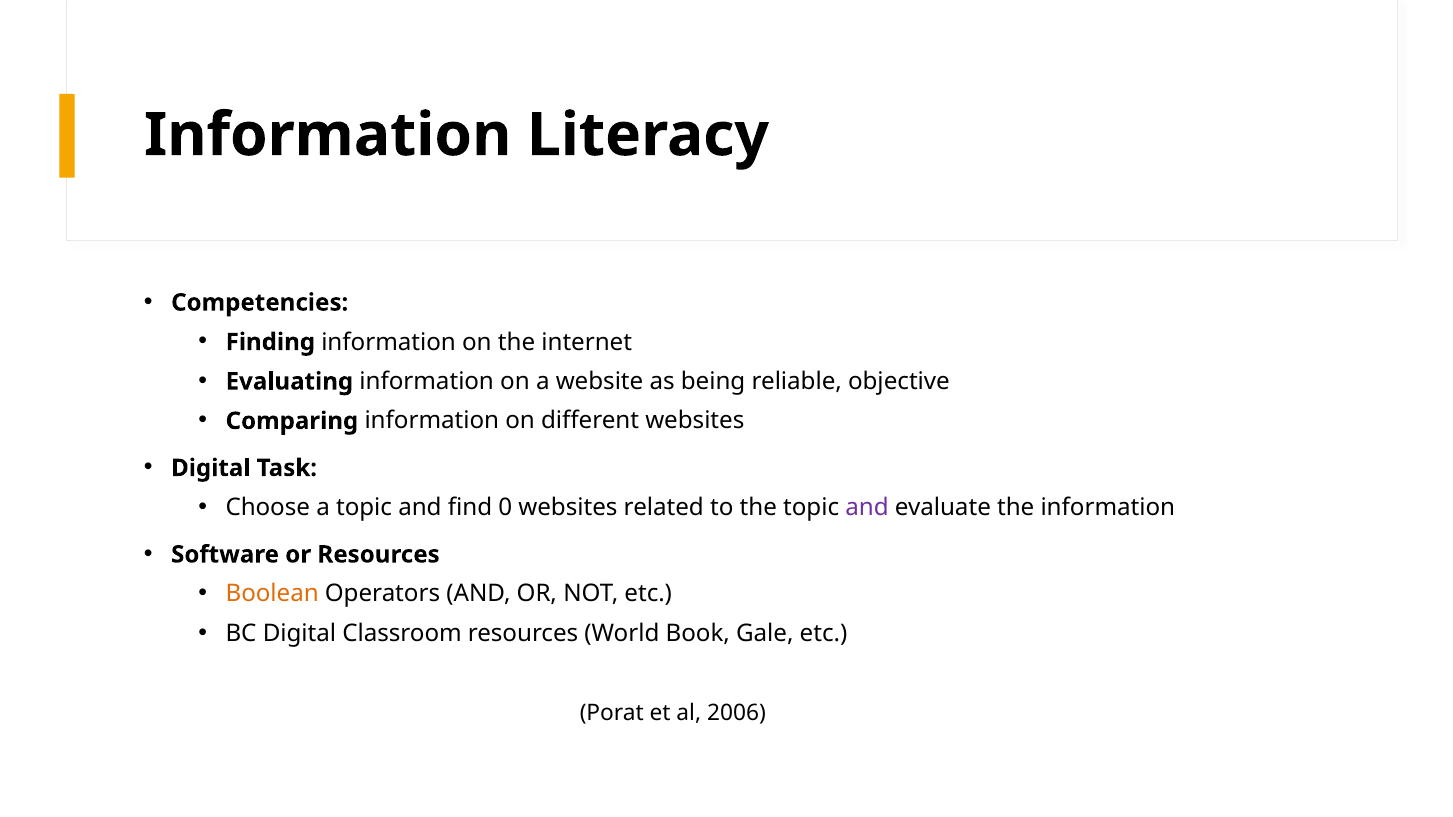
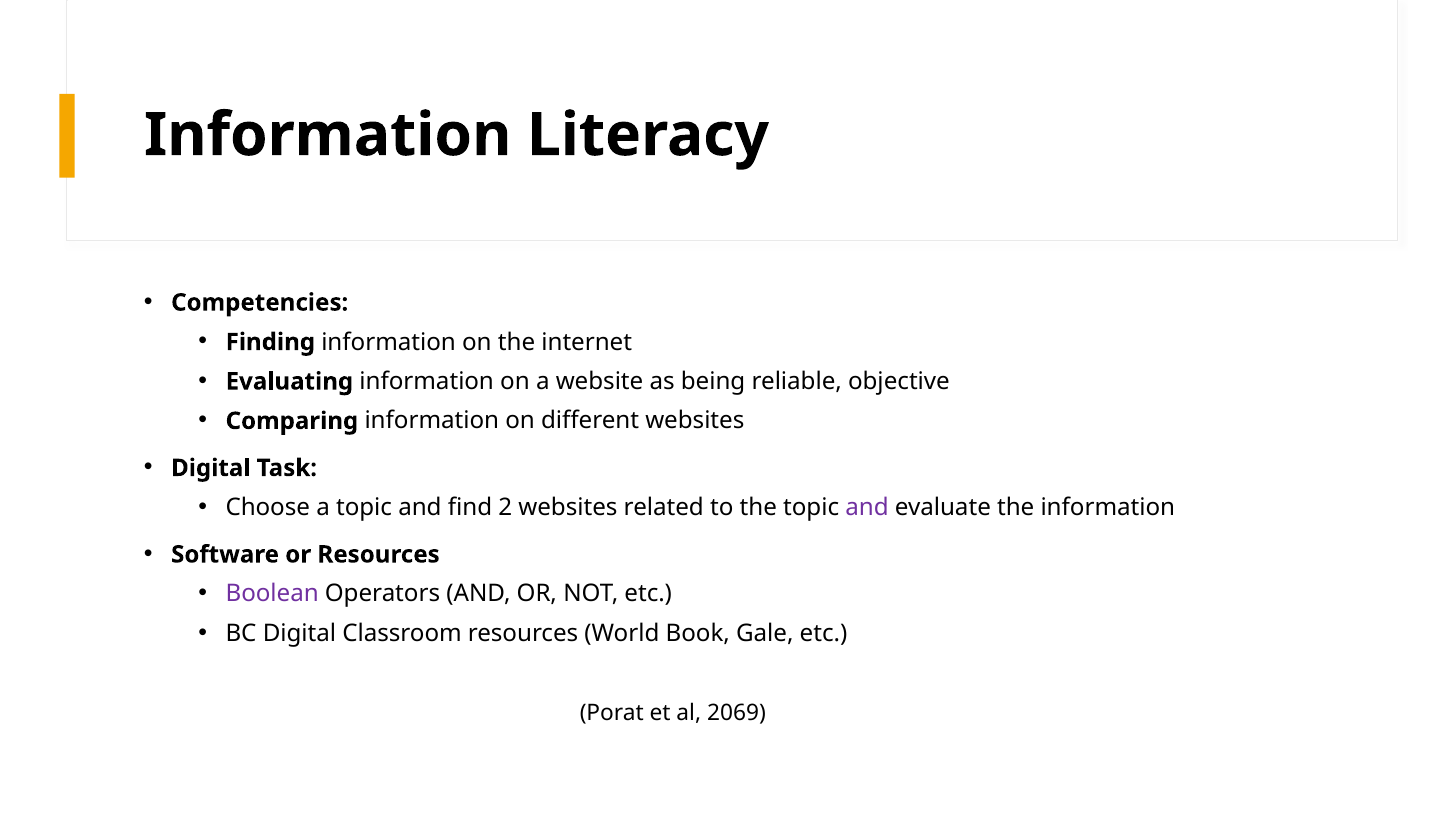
0: 0 -> 2 (505, 508)
Boolean colour: orange -> purple (272, 594)
2006: 2006 -> 2069 (736, 714)
